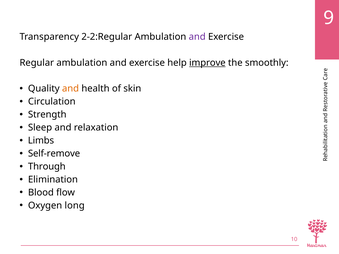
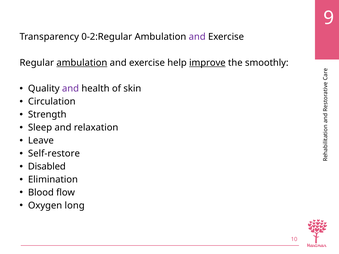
2-2:Regular: 2-2:Regular -> 0-2:Regular (107, 37)
ambulation underline: none -> present (82, 63)
and colour: orange -> purple (71, 89)
Limbs: Limbs -> Leave (41, 141)
Self-remove: Self-remove -> Self-restore (54, 154)
Through: Through -> Disabled (47, 167)
